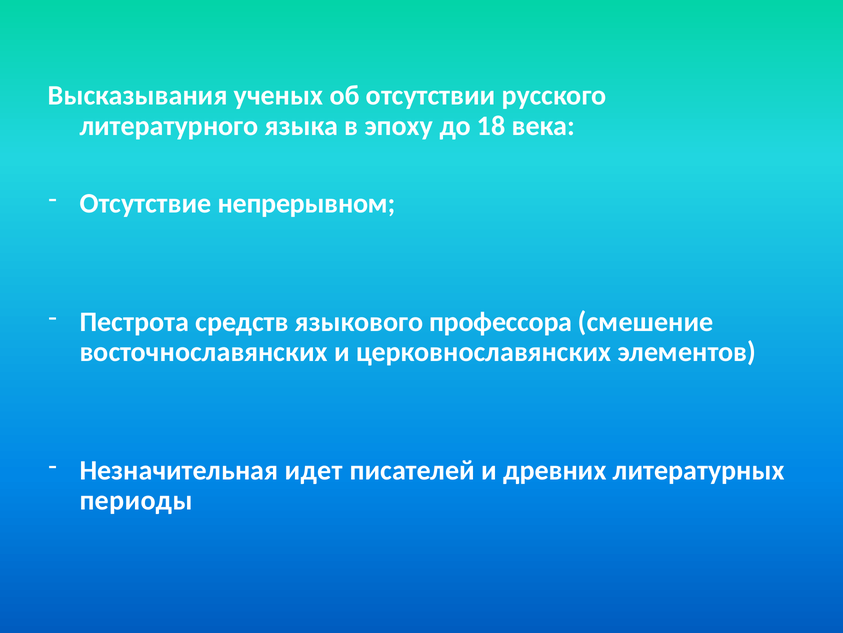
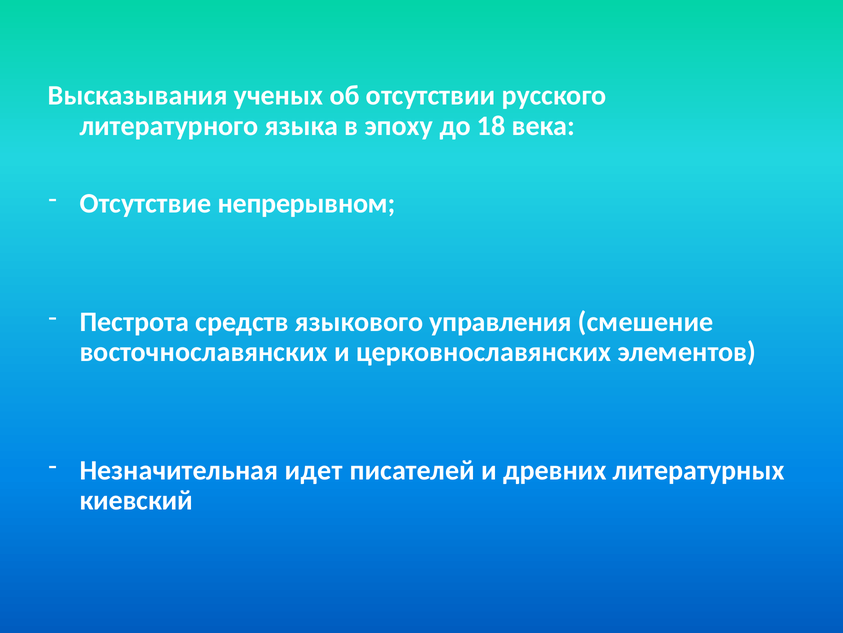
профессора: профессора -> управления (501, 321)
периоды: периоды -> киевский (136, 500)
